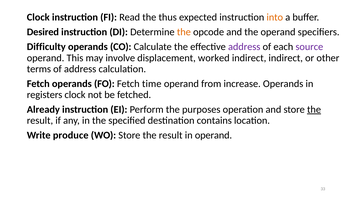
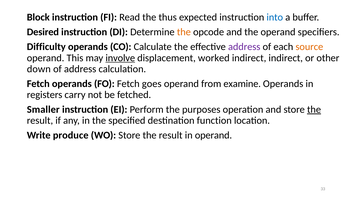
Clock: Clock -> Block (38, 17)
into colour: orange -> blue (275, 17)
source colour: purple -> orange (309, 47)
involve underline: none -> present (120, 58)
terms: terms -> down (39, 69)
time: time -> goes (152, 84)
increase: increase -> examine (242, 84)
registers clock: clock -> carry (75, 95)
Already: Already -> Smaller (43, 109)
contains: contains -> function (214, 121)
